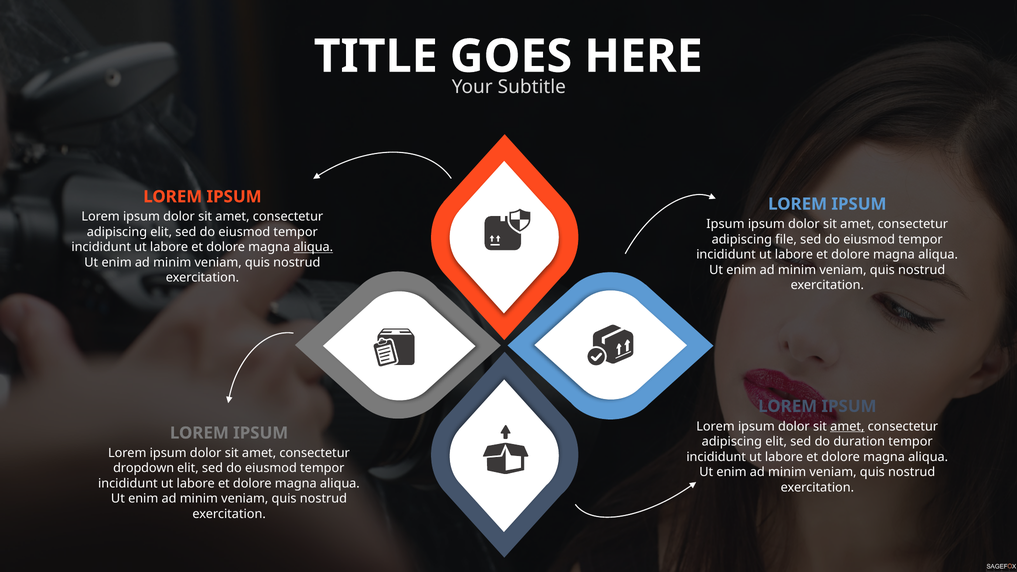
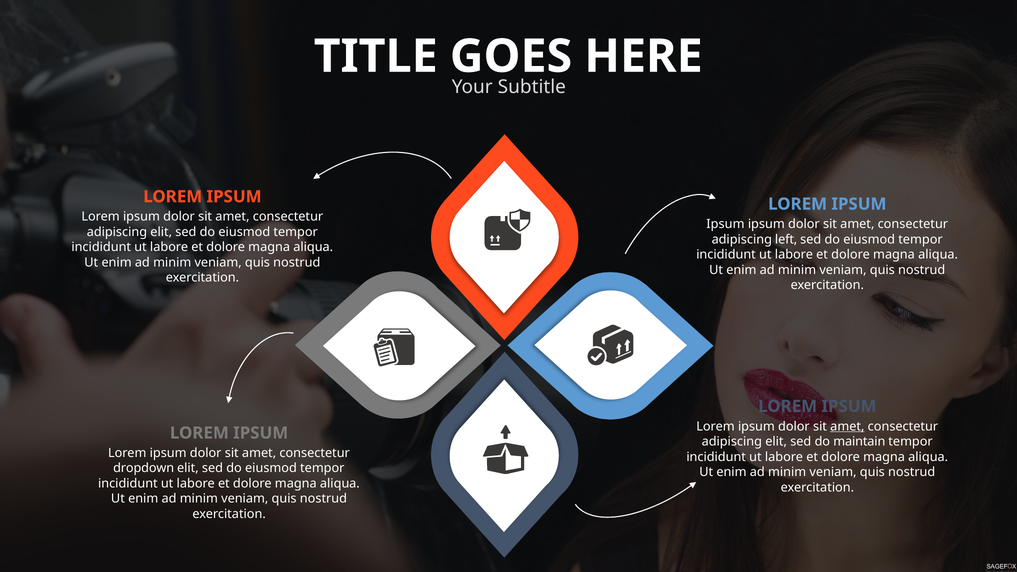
file: file -> left (786, 239)
aliqua underline: present -> none (313, 247)
duration: duration -> maintain (859, 442)
